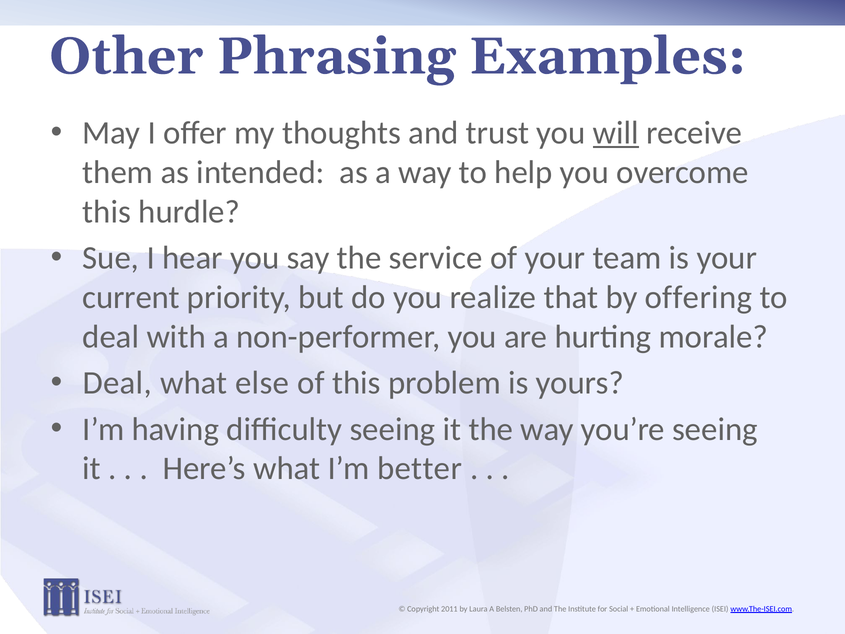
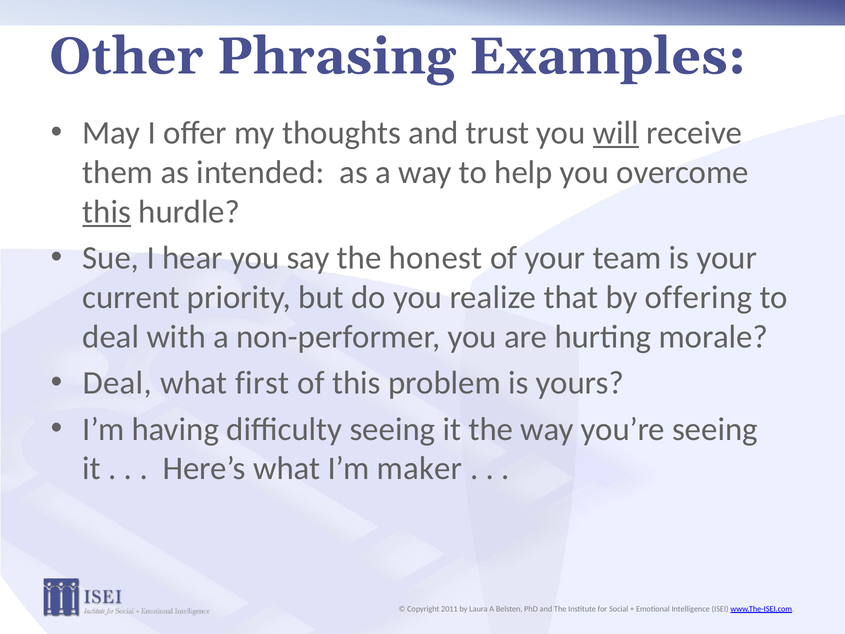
this underline: none -> present (107, 212)
service: service -> honest (436, 258)
else: else -> first (262, 383)
better: better -> maker (420, 468)
